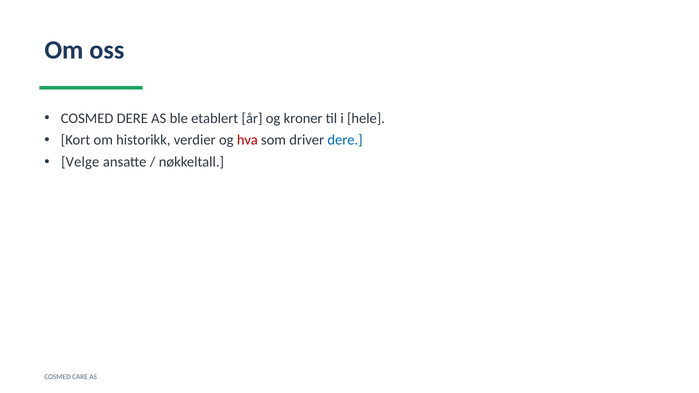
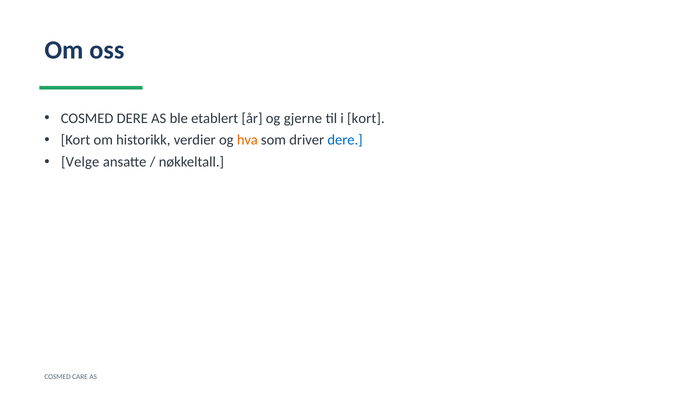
kroner: kroner -> gjerne (303, 118)
i hele: hele -> kort (366, 118)
hva colour: red -> orange (247, 140)
